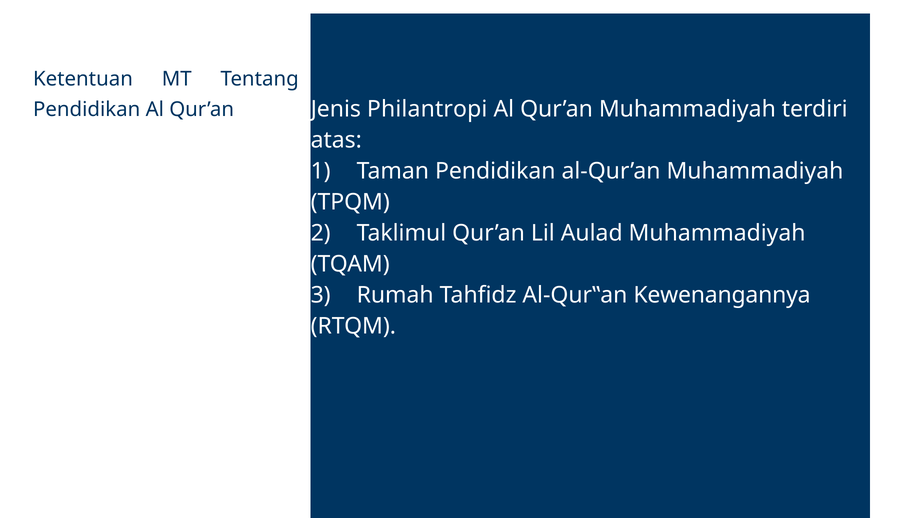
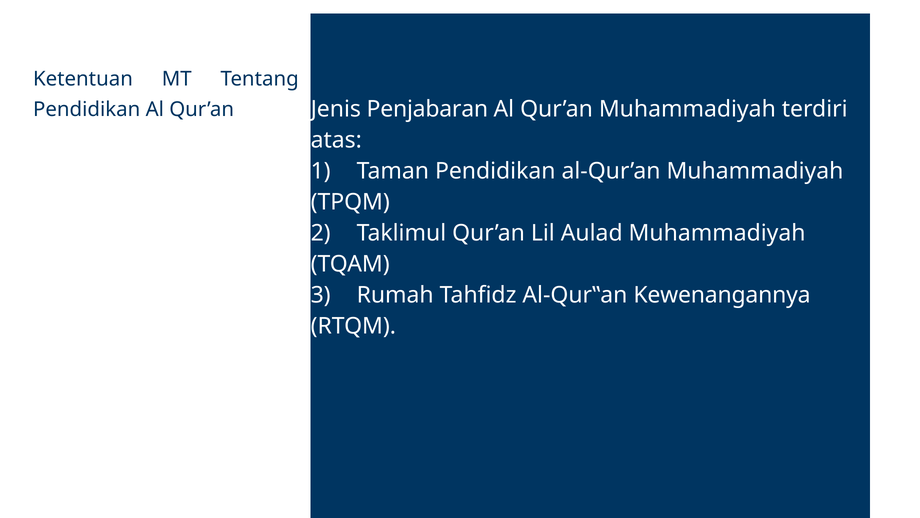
Philantropi: Philantropi -> Penjabaran (427, 109)
